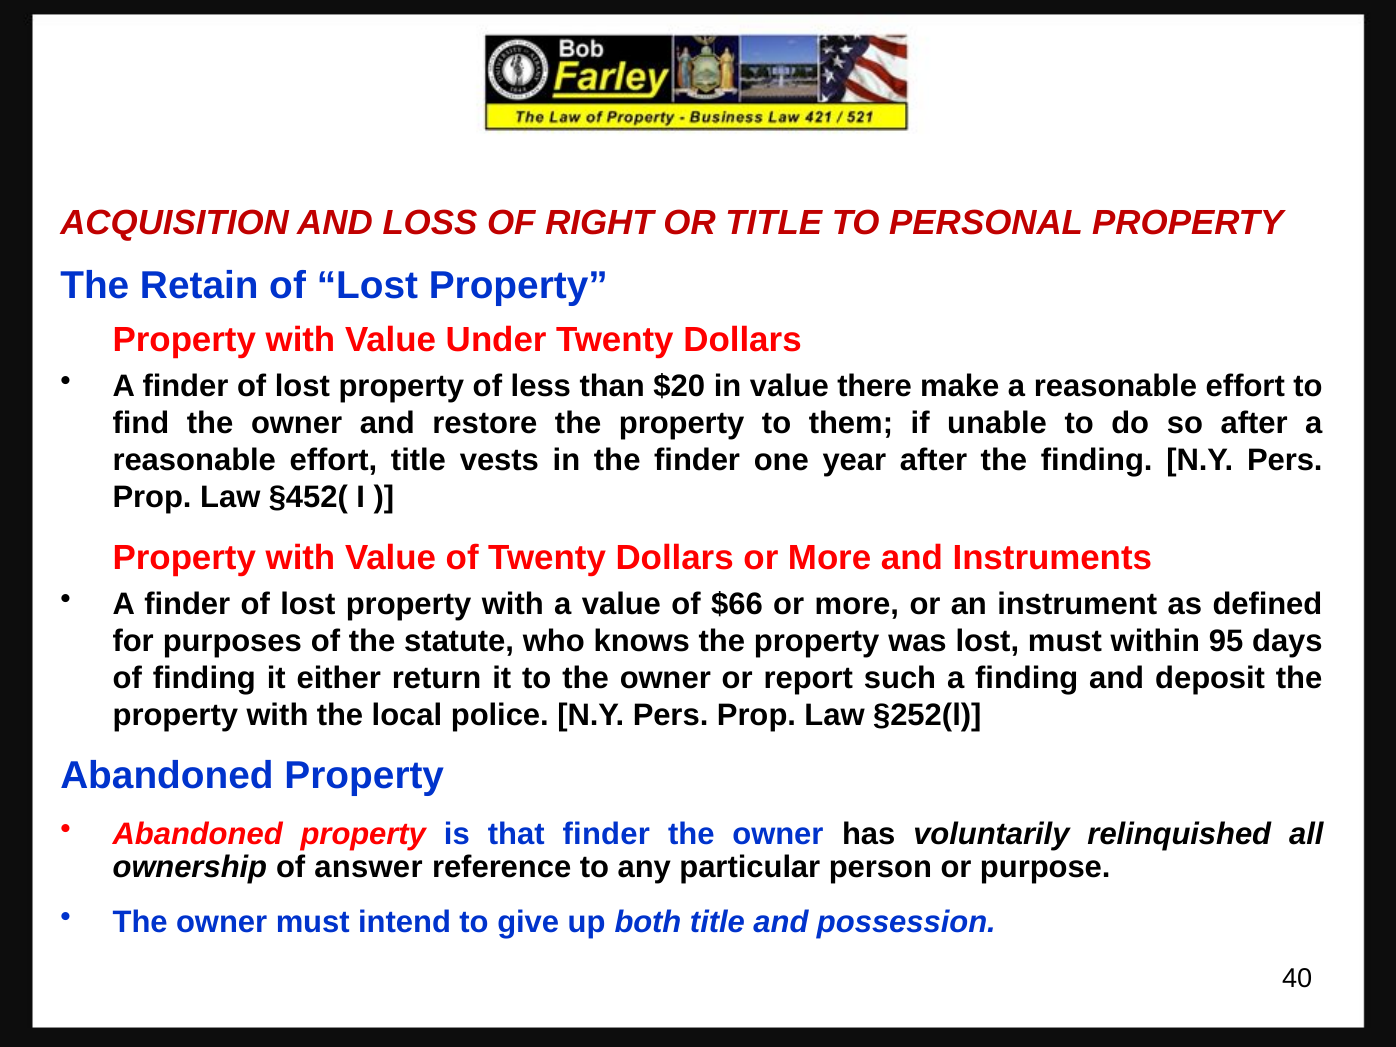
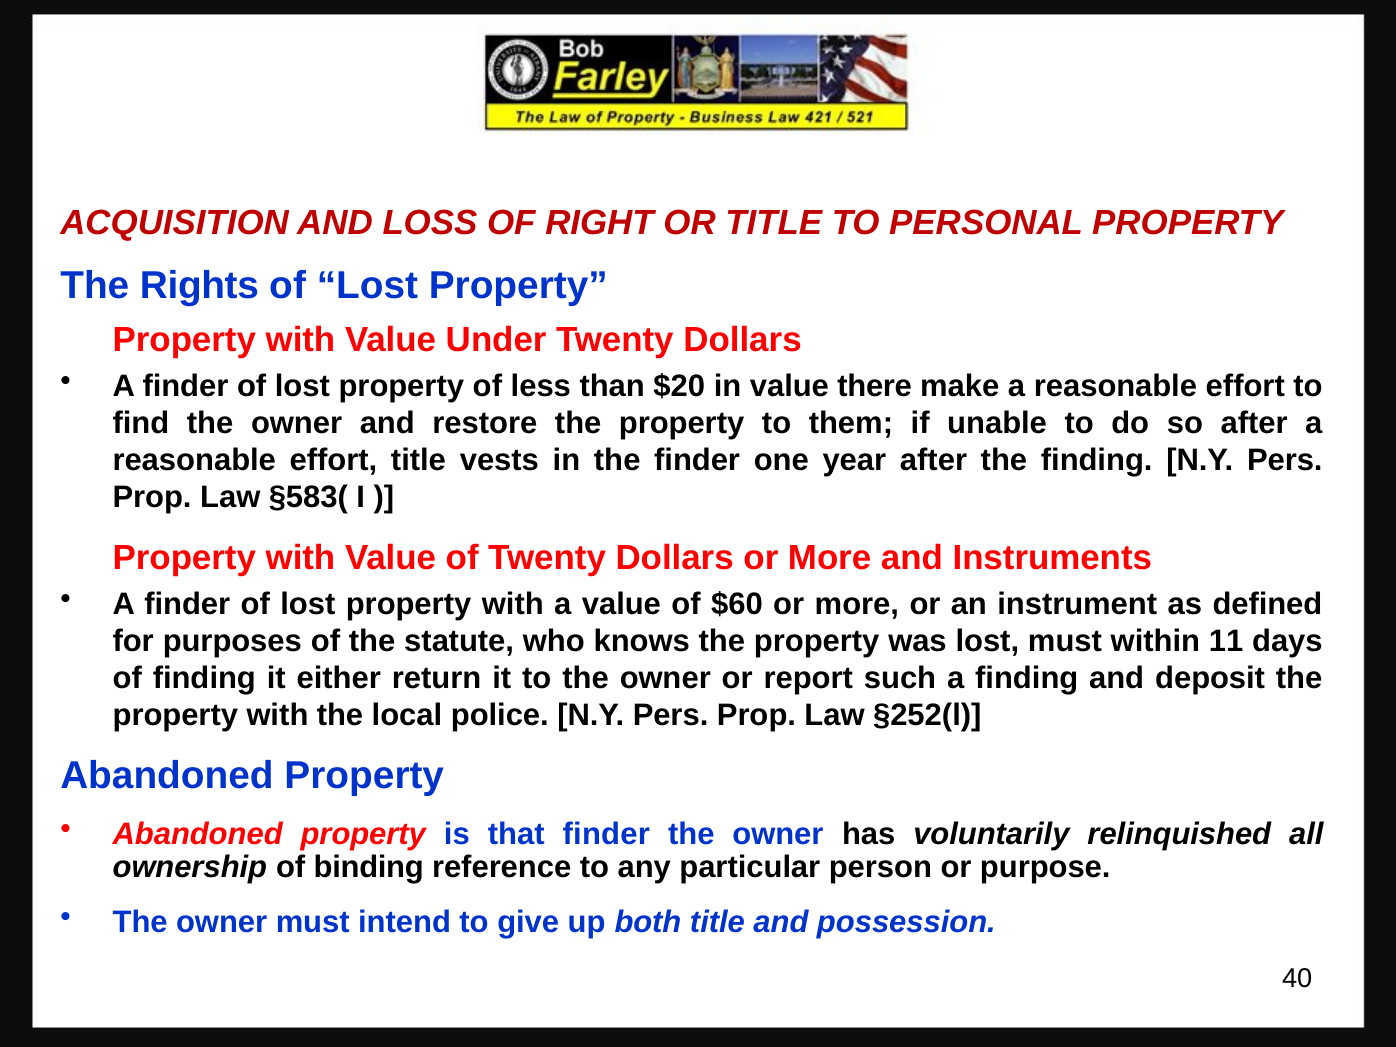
Retain: Retain -> Rights (199, 286)
§452(: §452( -> §583( (308, 498)
$66: $66 -> $60 (737, 604)
95: 95 -> 11 (1226, 641)
answer: answer -> binding (369, 868)
